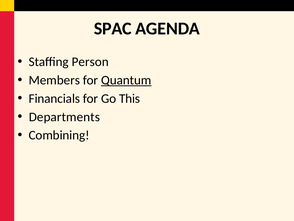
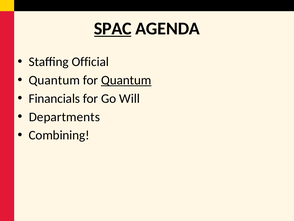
SPAC underline: none -> present (113, 28)
Person: Person -> Official (90, 62)
Members: Members -> Quantum (54, 80)
This: This -> Will (130, 98)
